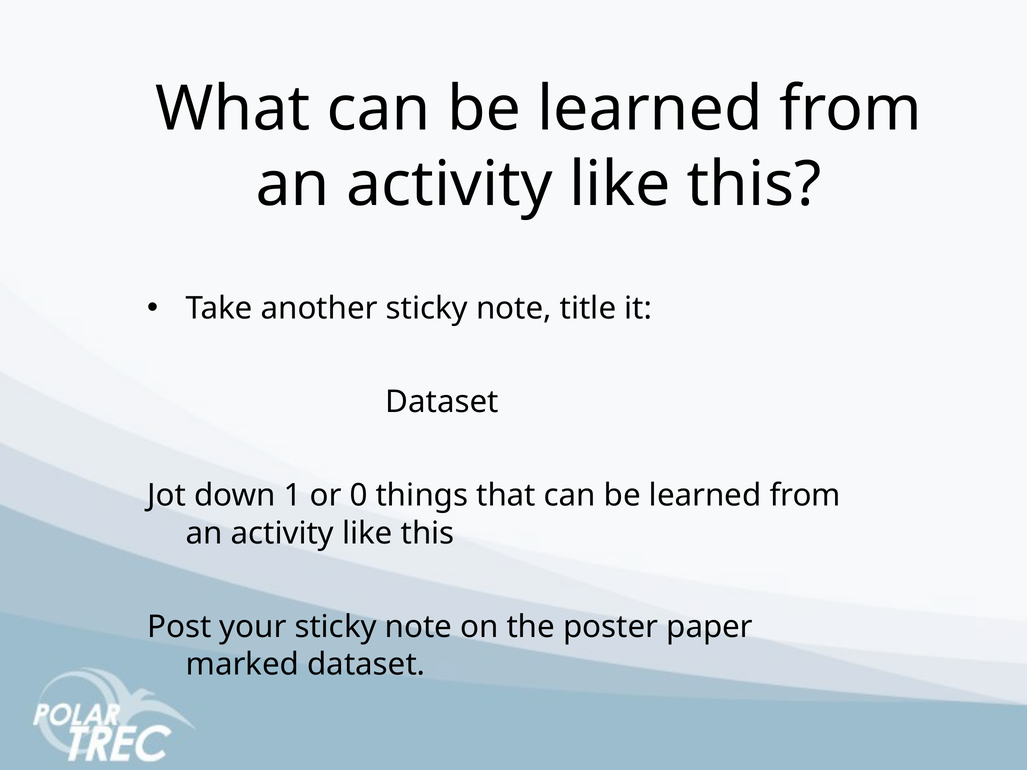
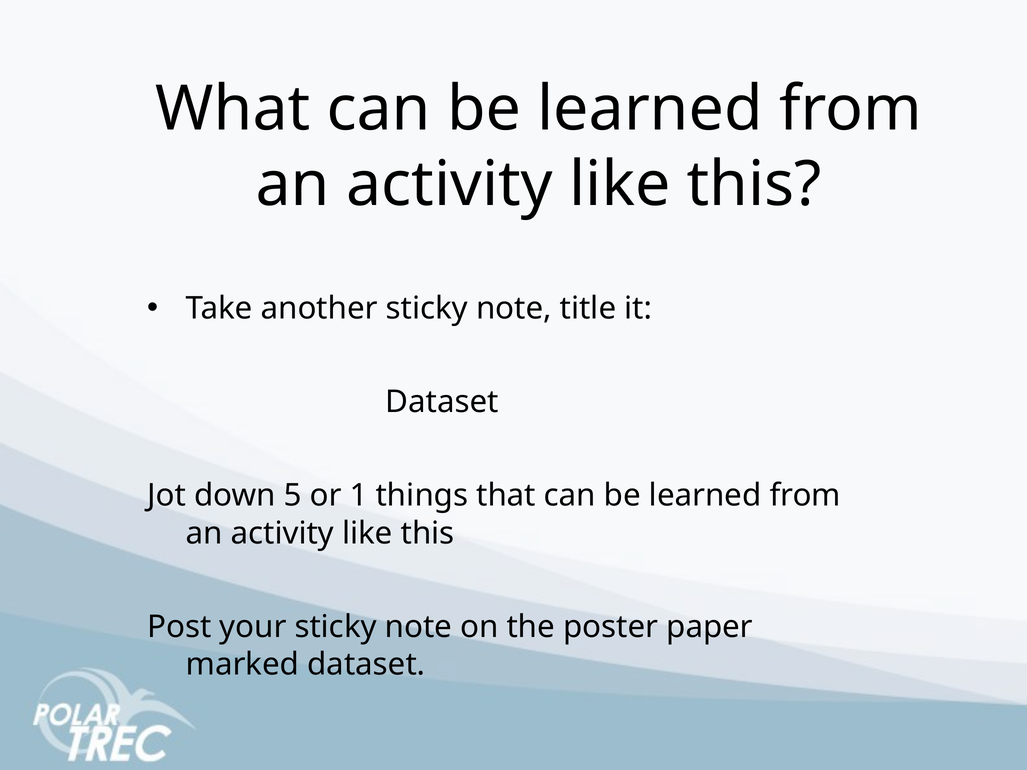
1: 1 -> 5 (293, 496)
0: 0 -> 1 (359, 496)
